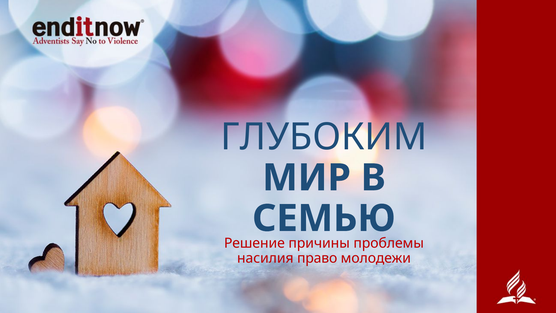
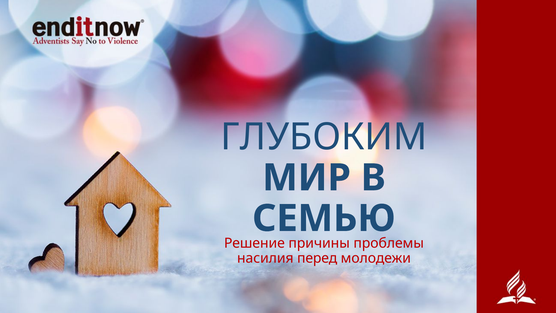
право: право -> перед (317, 258)
